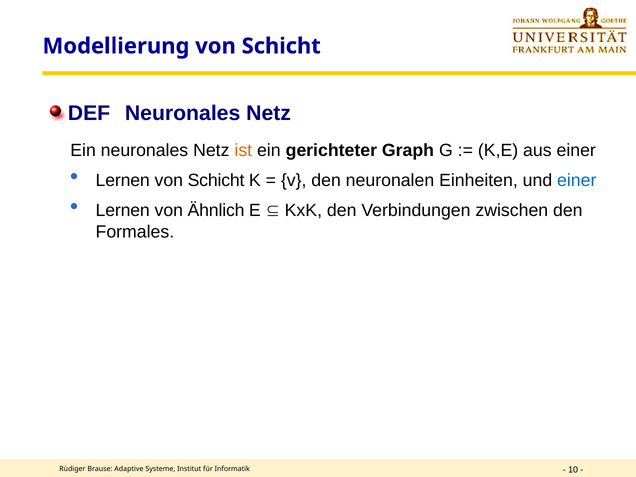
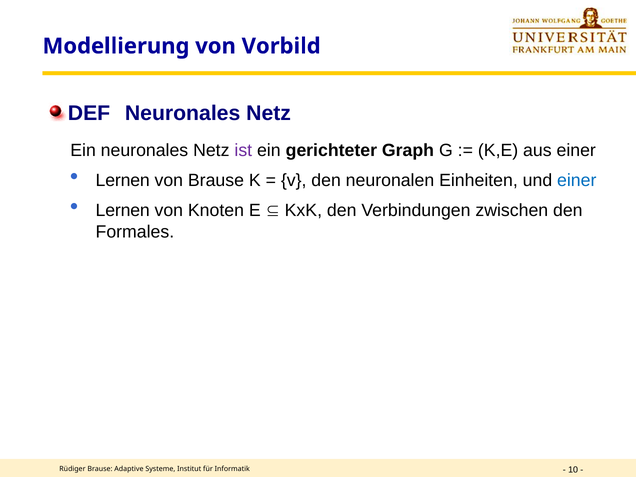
Modellierung von Schicht: Schicht -> Vorbild (281, 46)
ist colour: orange -> purple (243, 150)
Schicht: Schicht -> Brause (216, 180)
Ähnlich: Ähnlich -> Knoten (216, 211)
